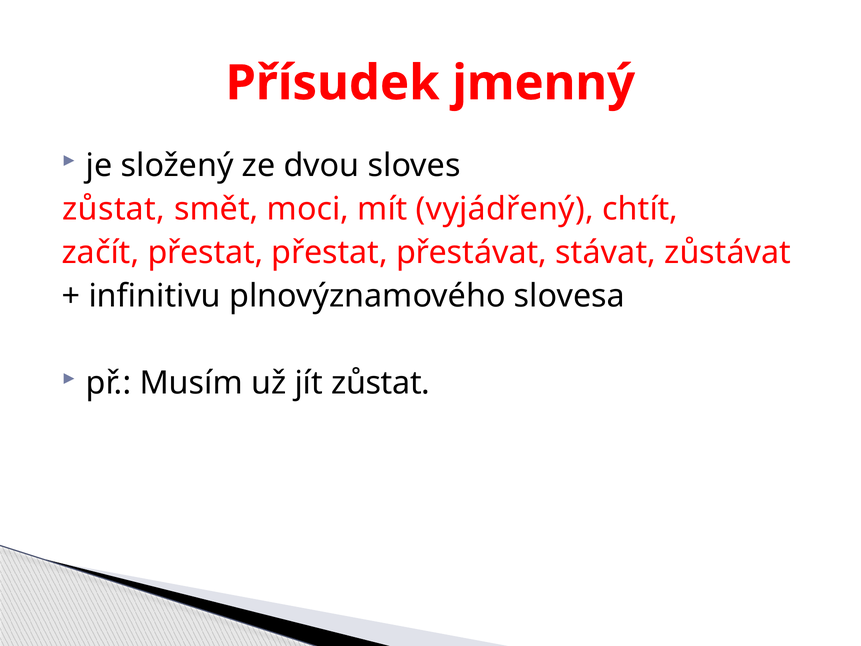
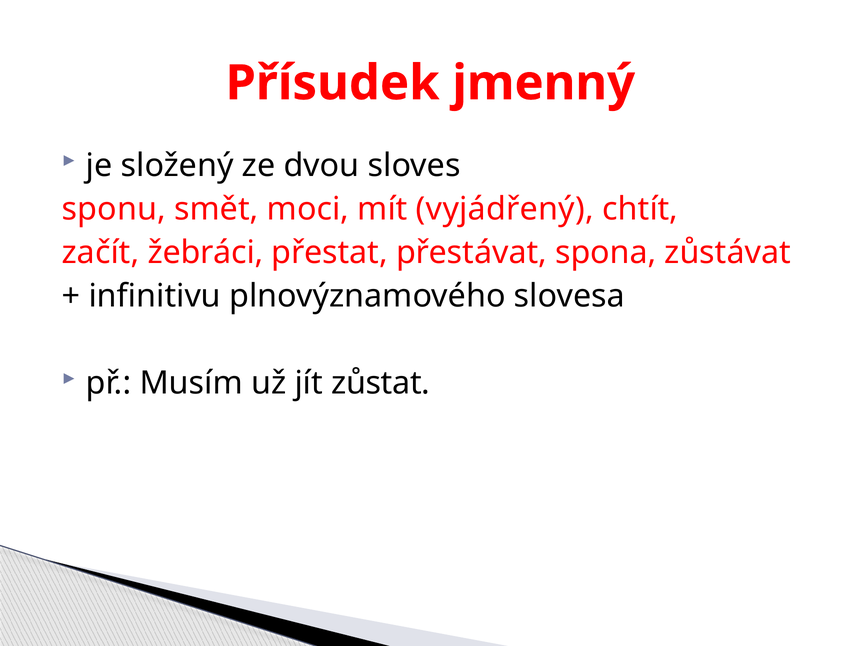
zůstat: zůstat -> sponu (114, 209)
začít přestat: přestat -> žebráci (205, 252)
stávat: stávat -> spona (606, 252)
